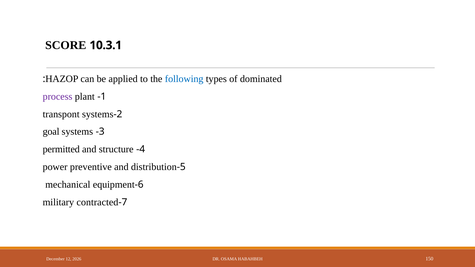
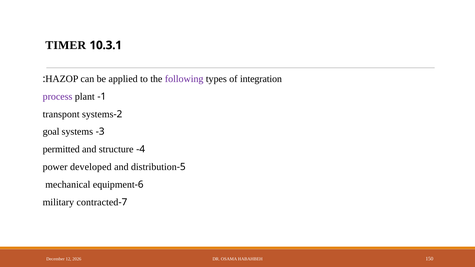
SCORE: SCORE -> TIMER (66, 45)
following colour: blue -> purple (184, 79)
dominated: dominated -> integration (261, 79)
preventive: preventive -> developed (91, 167)
